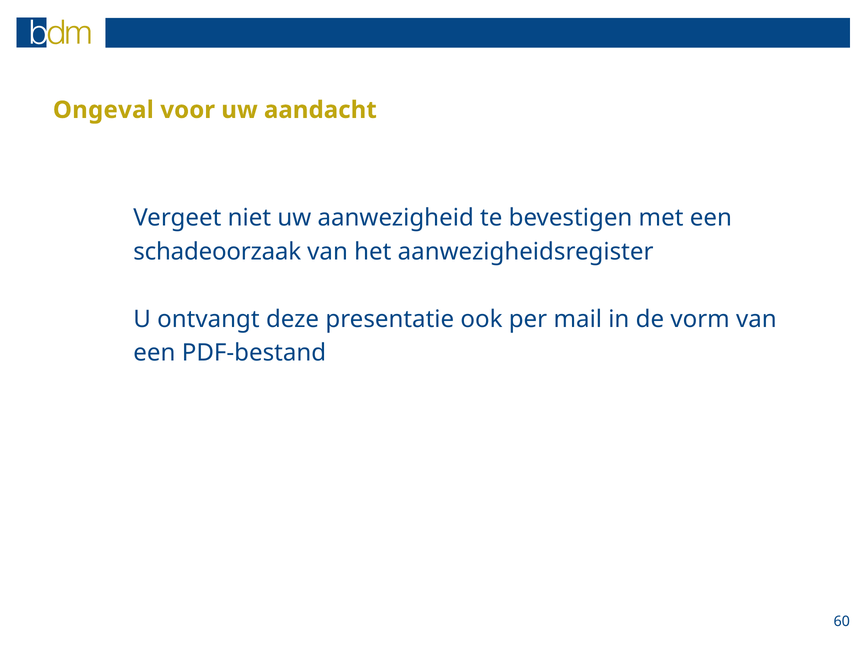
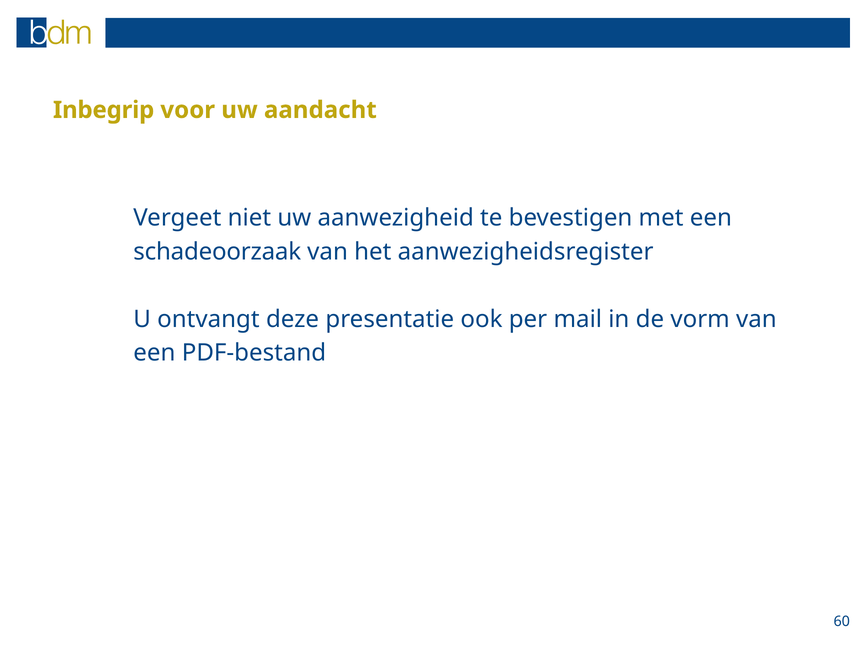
Ongeval: Ongeval -> Inbegrip (104, 110)
